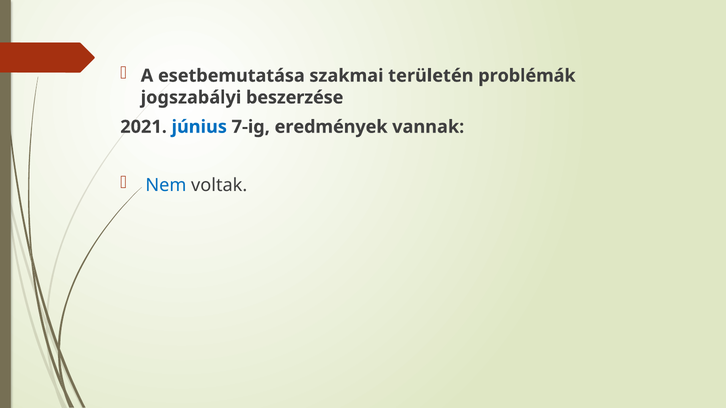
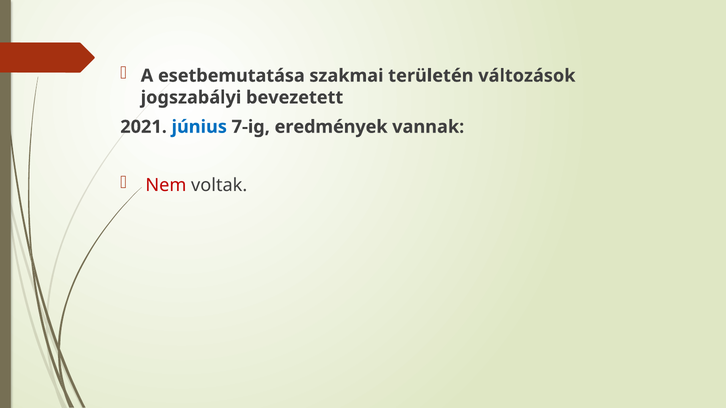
problémák: problémák -> változások (527, 76)
beszerzése: beszerzése -> bevezetett (295, 98)
Nem colour: blue -> red (166, 186)
